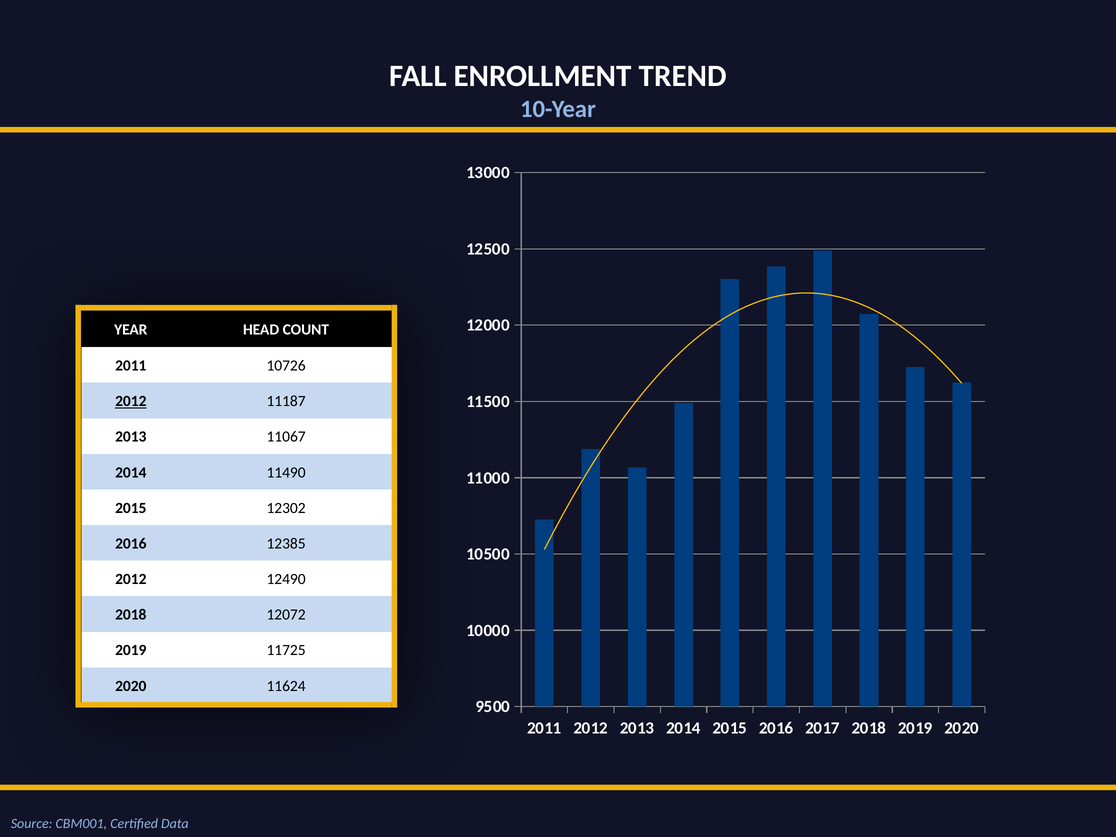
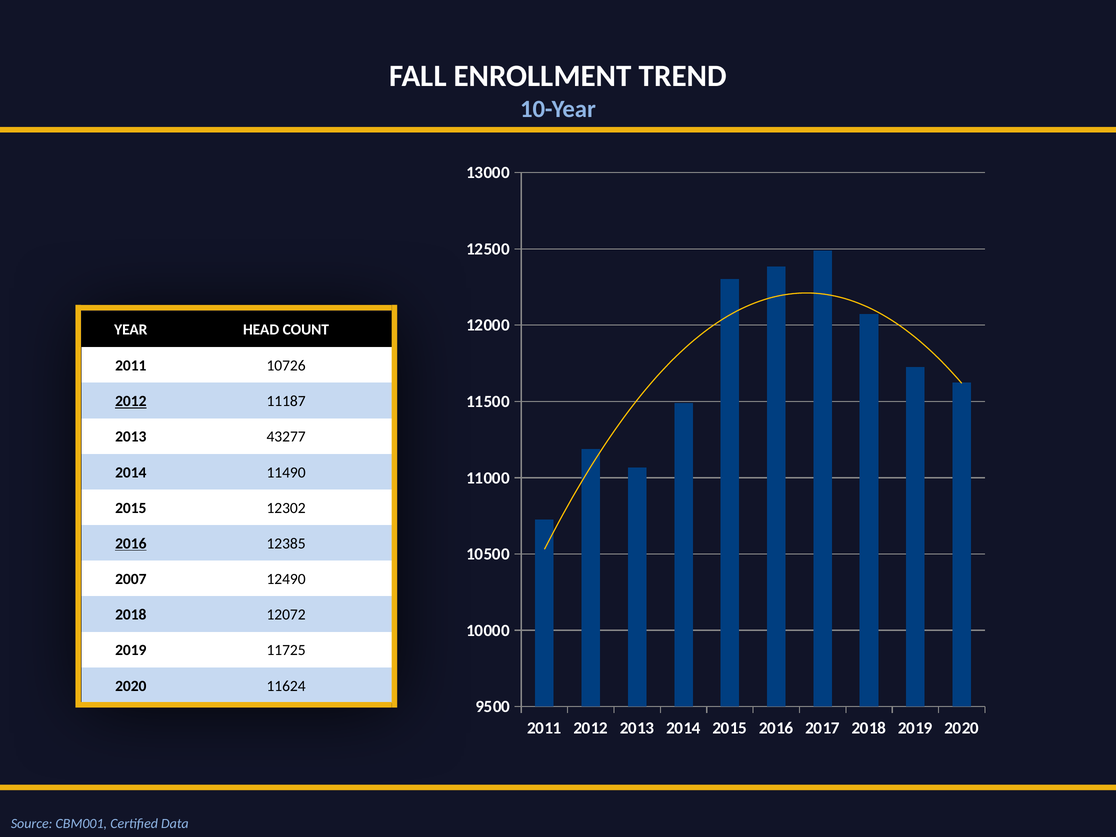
11067: 11067 -> 43277 (286, 437)
2016 underline: none -> present (131, 544)
2012: 2012 -> 2007 (131, 579)
